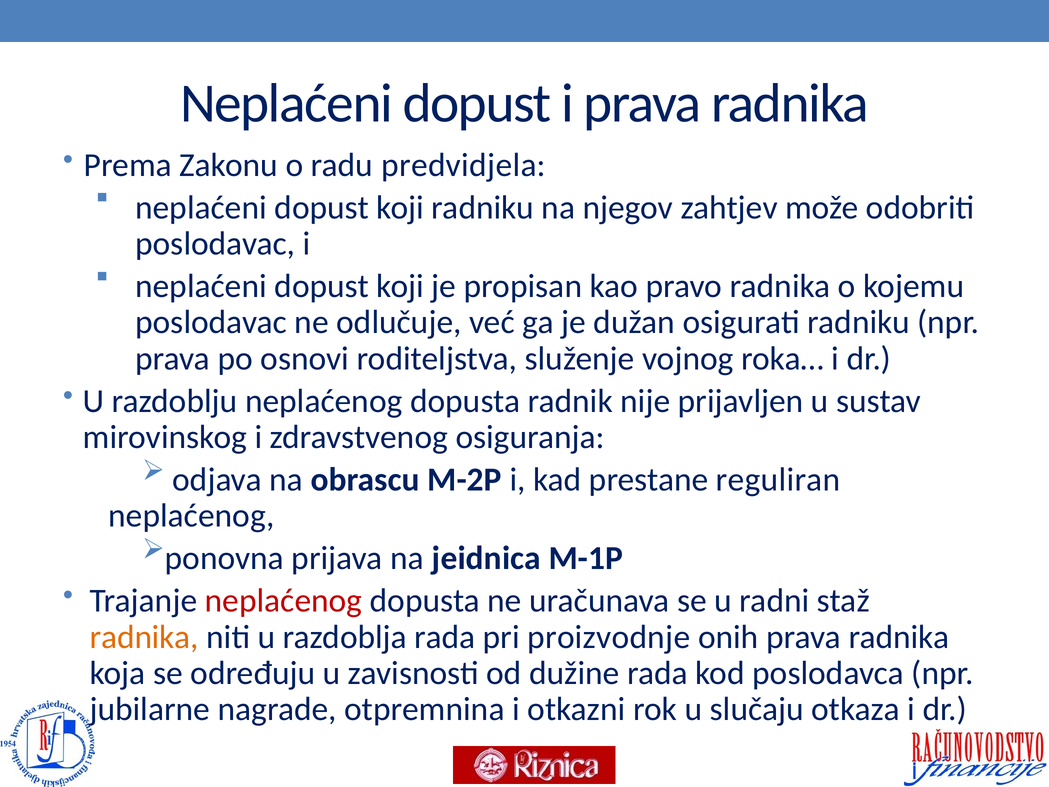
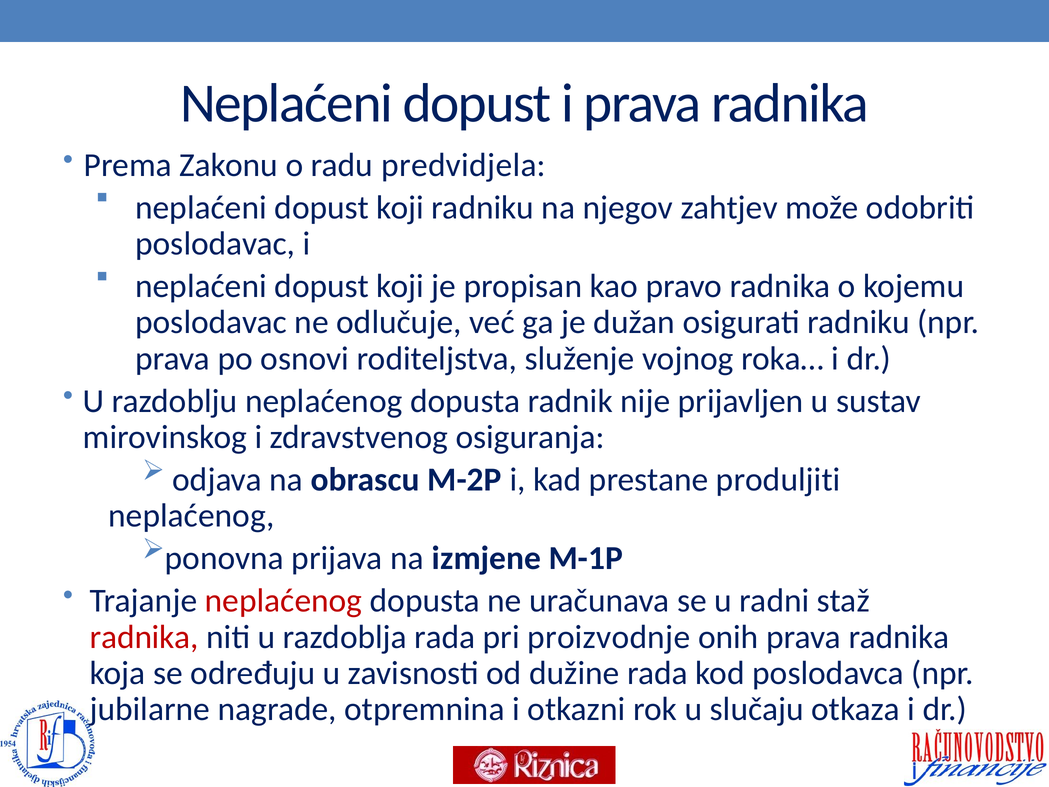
reguliran: reguliran -> produljiti (778, 479)
jeidnica: jeidnica -> izmjene (487, 558)
radnika colour: orange -> red (144, 637)
